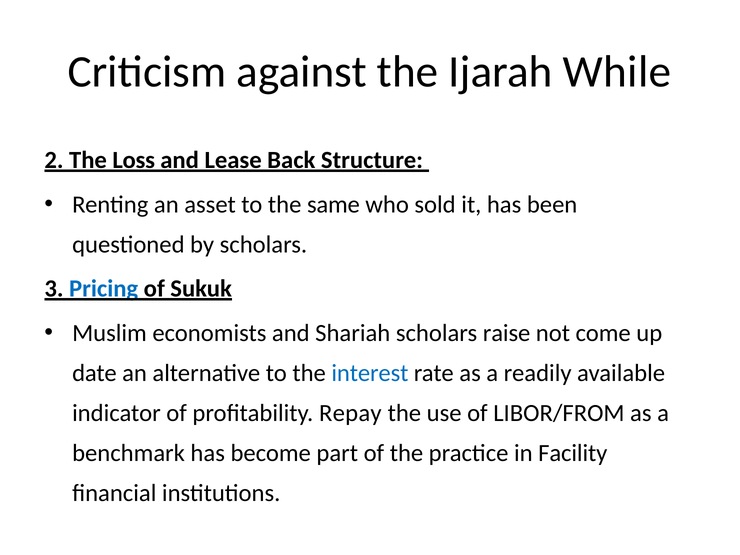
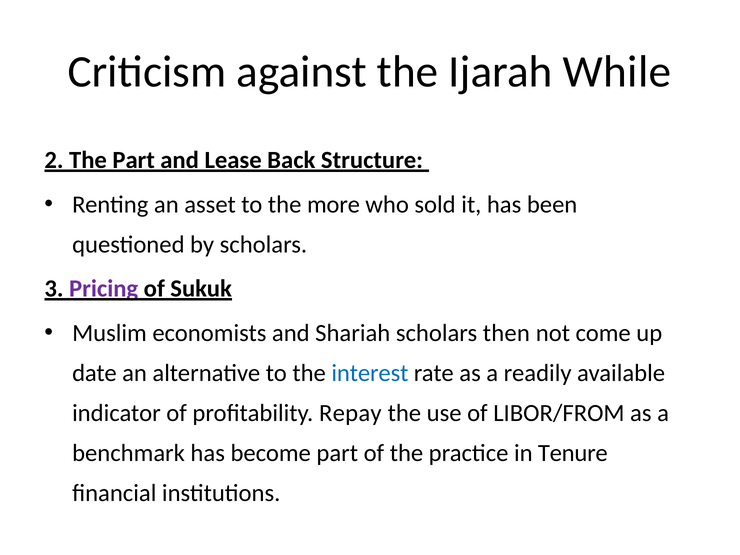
The Loss: Loss -> Part (134, 160)
same: same -> more (333, 204)
Pricing colour: blue -> purple (104, 289)
raise: raise -> then (506, 333)
Facility: Facility -> Tenure (573, 453)
